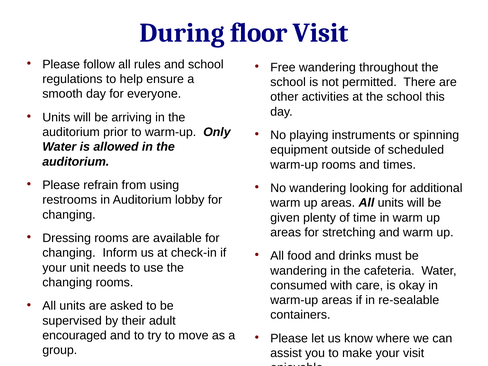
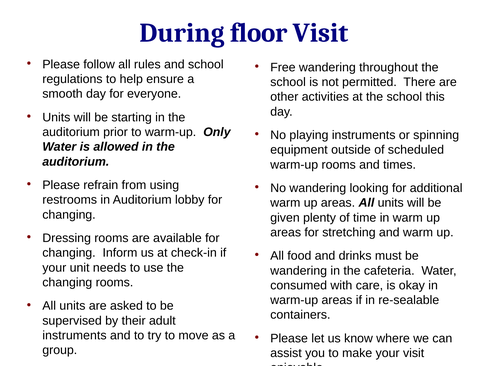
arriving: arriving -> starting (132, 117)
encouraged: encouraged -> instruments (74, 335)
